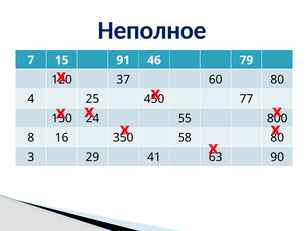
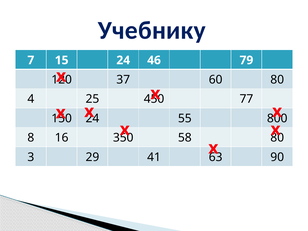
Неполное: Неполное -> Учебнику (152, 30)
15 91: 91 -> 24 (123, 60)
